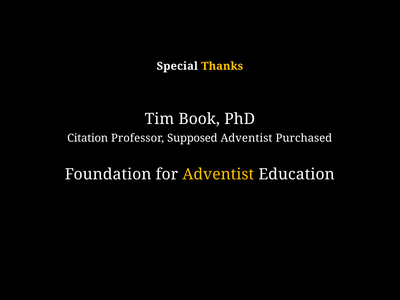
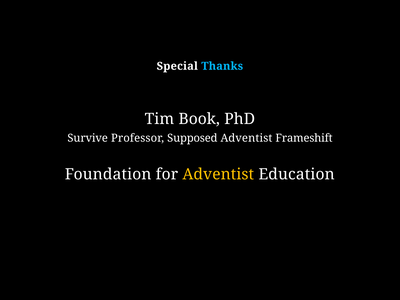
Thanks colour: yellow -> light blue (222, 66)
Citation: Citation -> Survive (88, 138)
Purchased: Purchased -> Frameshift (304, 138)
